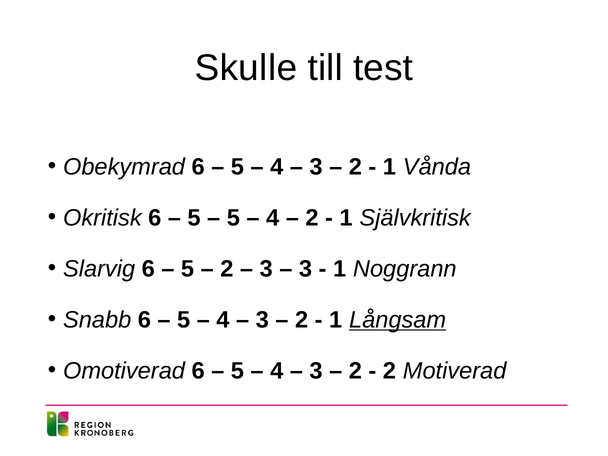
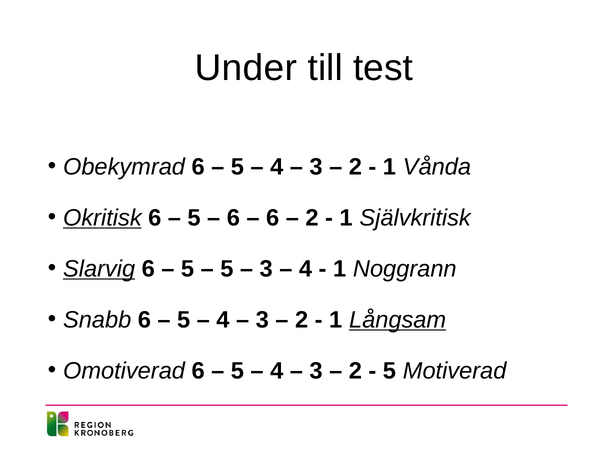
Skulle: Skulle -> Under (246, 68)
Okritisk underline: none -> present (102, 218)
5: 5 -> 6 (233, 218)
4: 4 -> 6 (273, 218)
Slarvig underline: none -> present (99, 269)
2: 2 -> 5 (227, 269)
3: 3 -> 4 (306, 269)
2: 2 -> 5 (389, 371)
